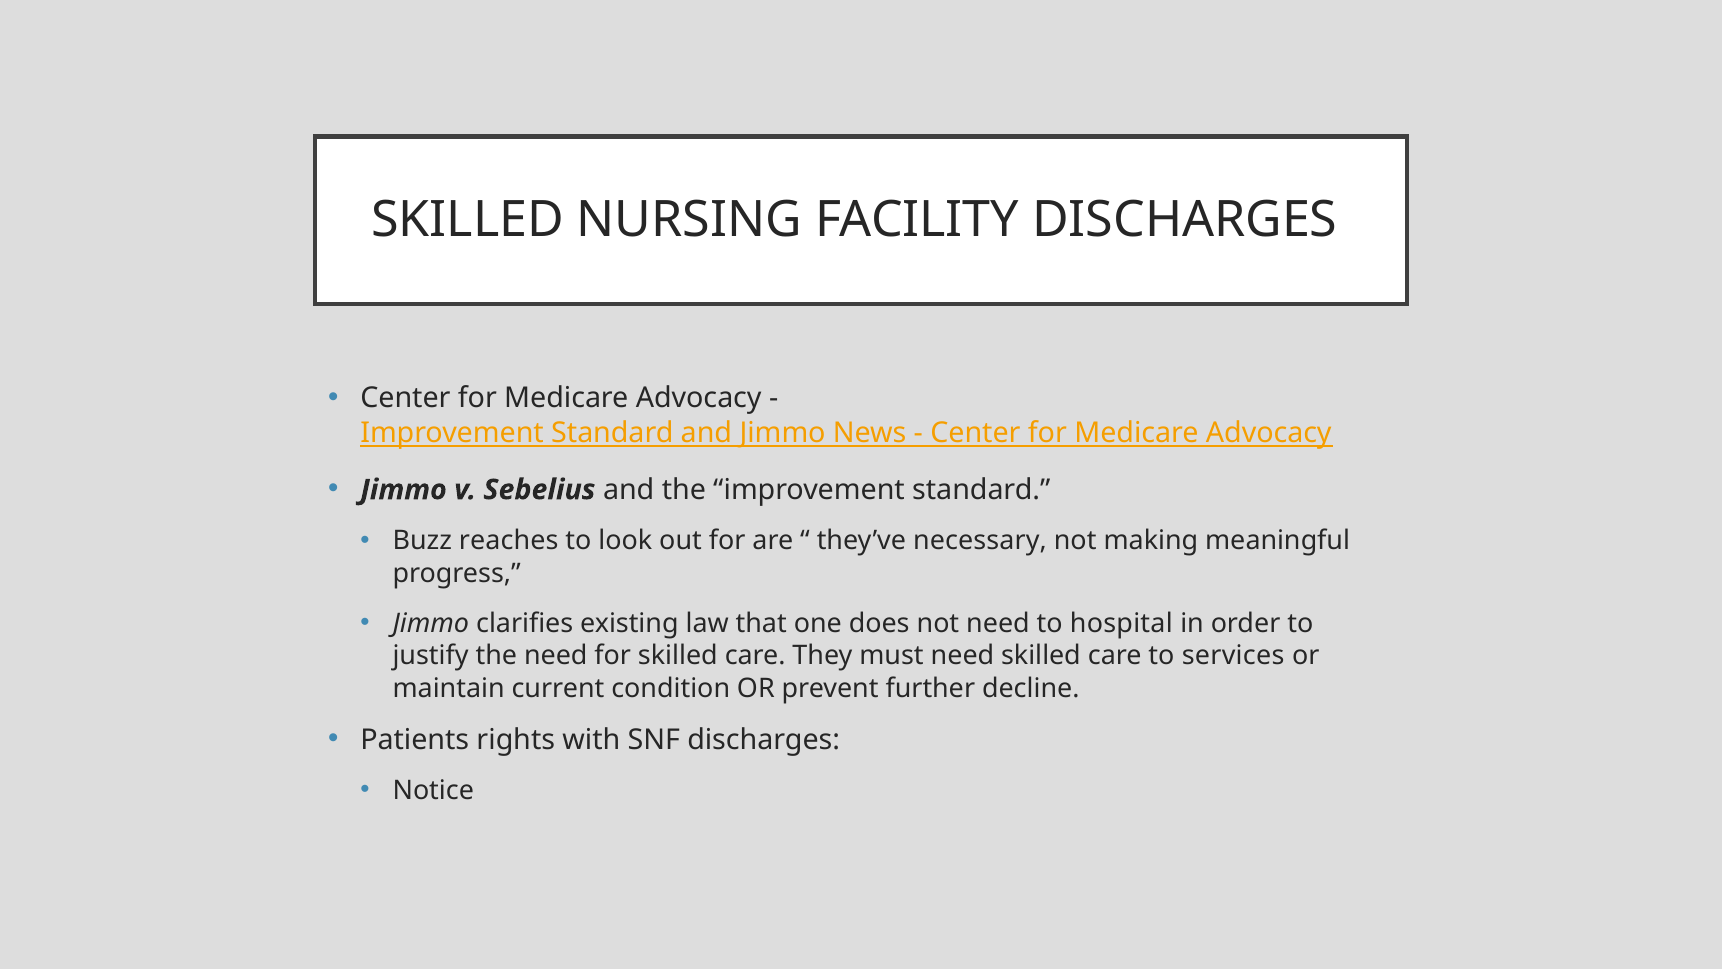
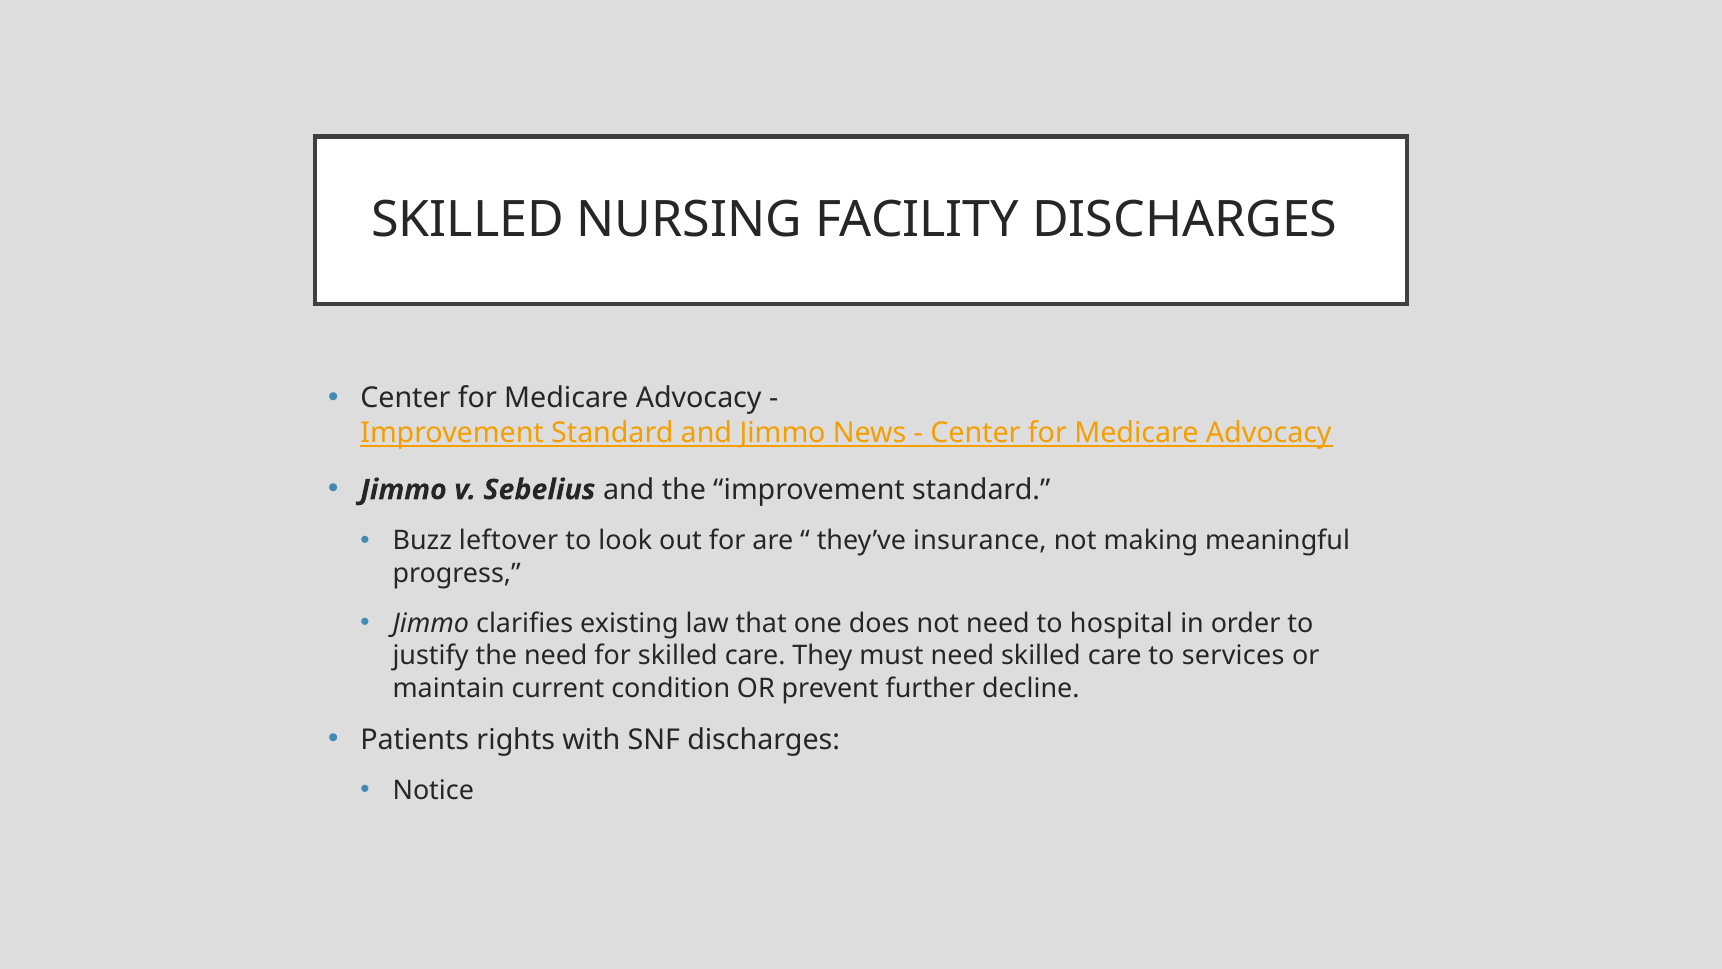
reaches: reaches -> leftover (509, 541)
necessary: necessary -> insurance (980, 541)
